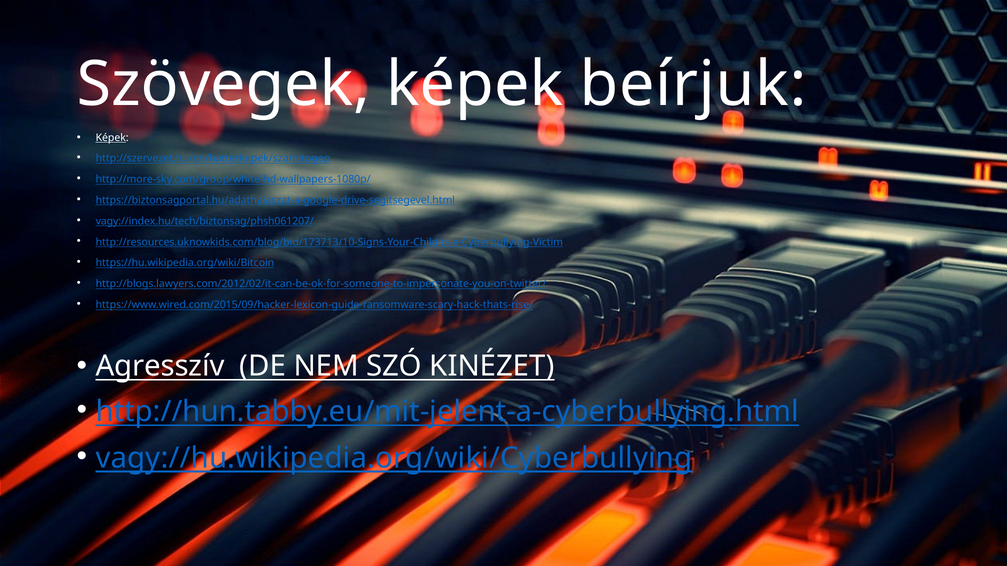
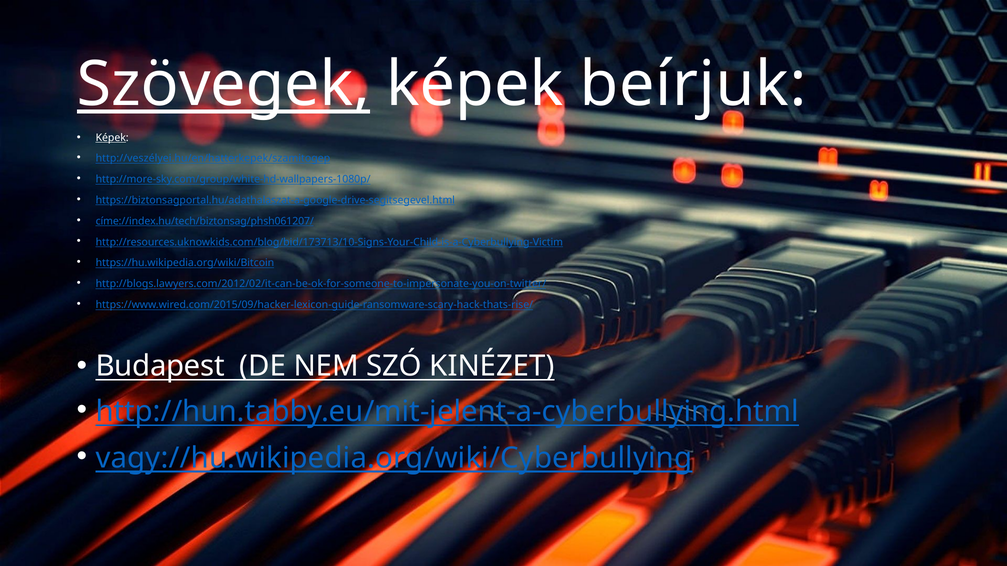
Szövegek underline: none -> present (223, 84)
http://szervezet.hu/en/hatterkepek/szamitogep: http://szervezet.hu/en/hatterkepek/szamitogep -> http://veszélyei.hu/en/hatterkepek/szamitogep (213, 159)
vagy://index.hu/tech/biztonsag/phsh061207/: vagy://index.hu/tech/biztonsag/phsh061207/ -> címe://index.hu/tech/biztonsag/phsh061207/ (205, 221)
Agresszív: Agresszív -> Budapest (160, 366)
